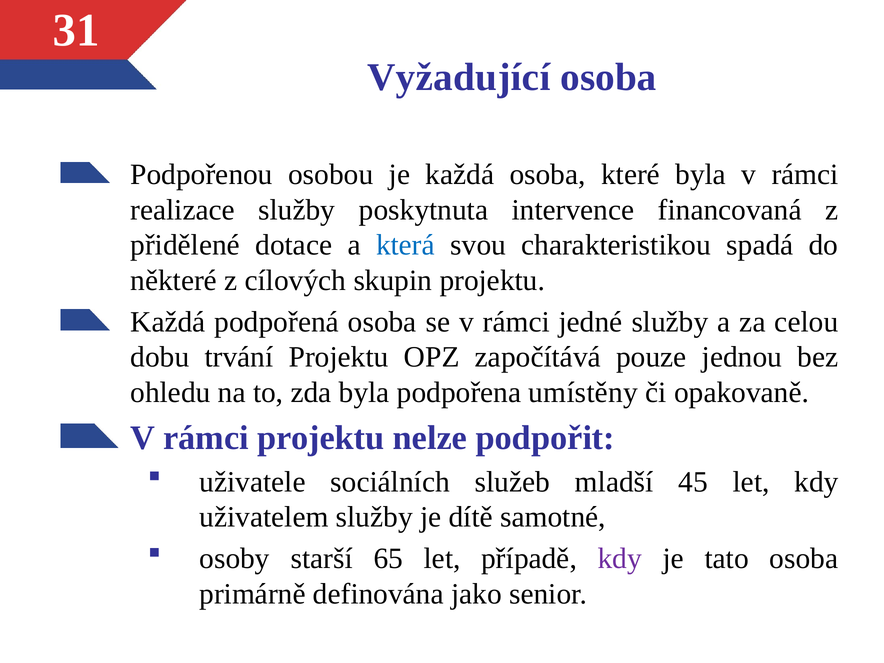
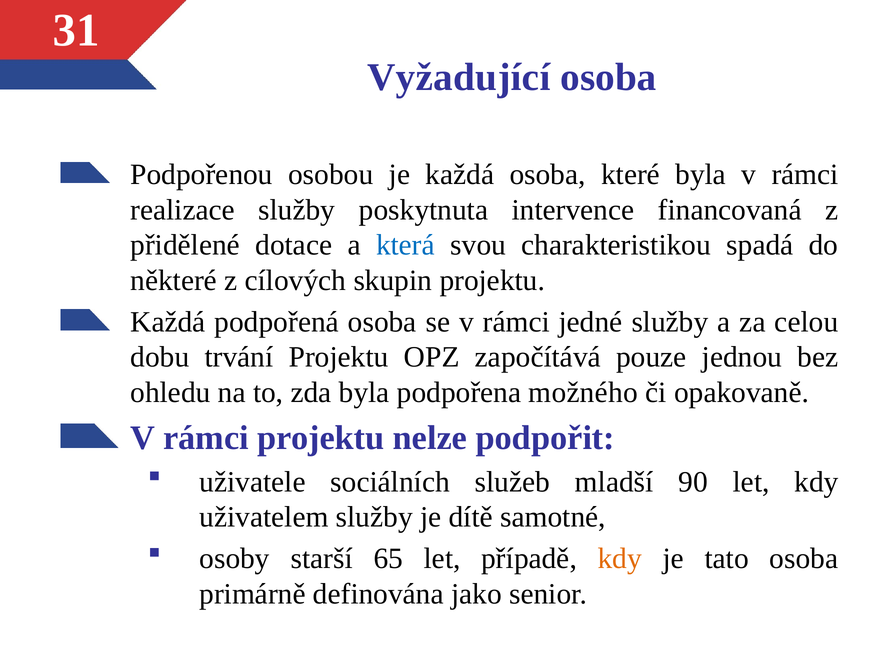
umístěny: umístěny -> možného (583, 392)
45: 45 -> 90 (693, 482)
kdy colour: purple -> orange (620, 559)
